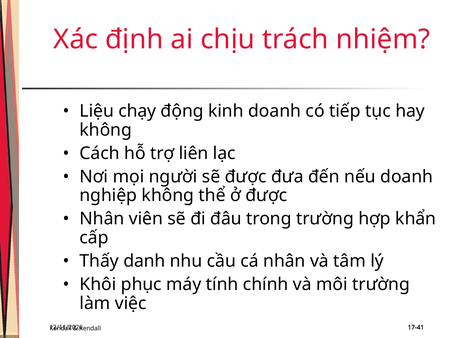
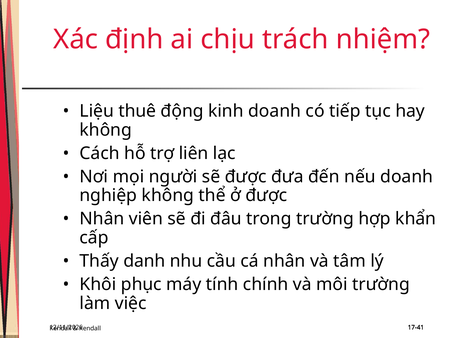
chạy: chạy -> thuê (137, 111)
